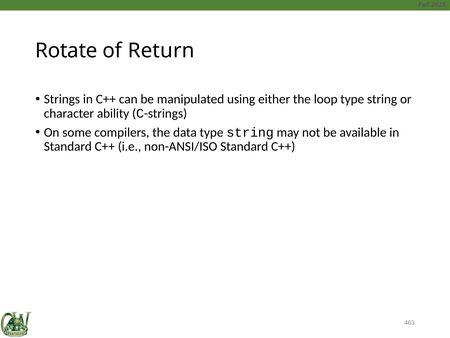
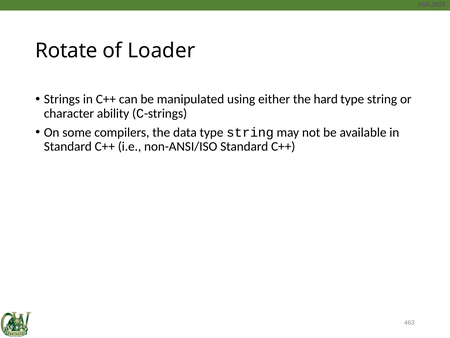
Return: Return -> Loader (161, 50)
loop: loop -> hard (326, 99)
